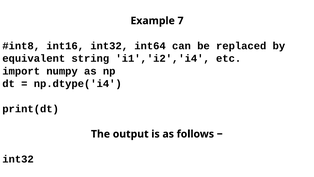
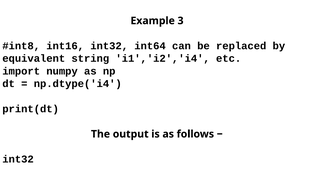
7: 7 -> 3 (181, 21)
